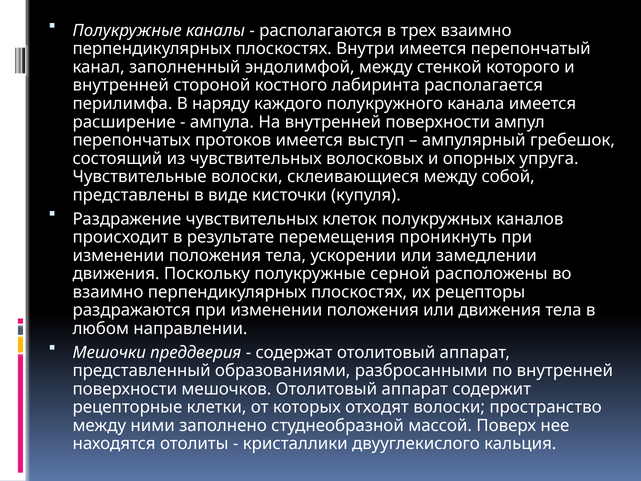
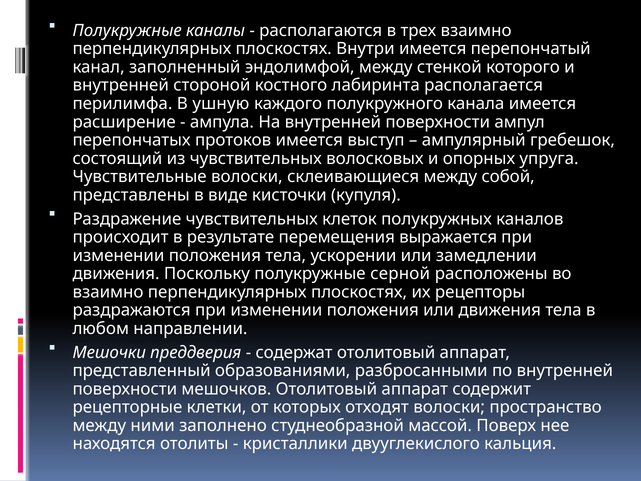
наряду: наряду -> ушную (221, 104)
проникнуть: проникнуть -> выражается (448, 237)
